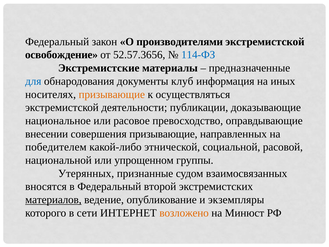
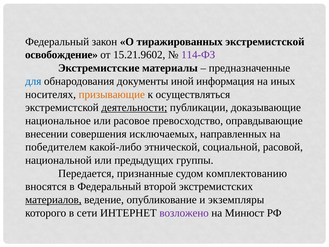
производителями: производителями -> тиражированных (180, 42)
52.57.3656: 52.57.3656 -> 15.21.9602 (139, 55)
114-ФЗ colour: blue -> purple (198, 55)
клуб: клуб -> иной (182, 81)
деятельности underline: none -> present (134, 107)
совершения призывающие: призывающие -> исключаемых (163, 134)
упрощенном: упрощенном -> предыдущих (144, 160)
Утерянных: Утерянных -> Передается (86, 173)
взаимосвязанных: взаимосвязанных -> комплектованию (247, 173)
возложено colour: orange -> purple (184, 213)
